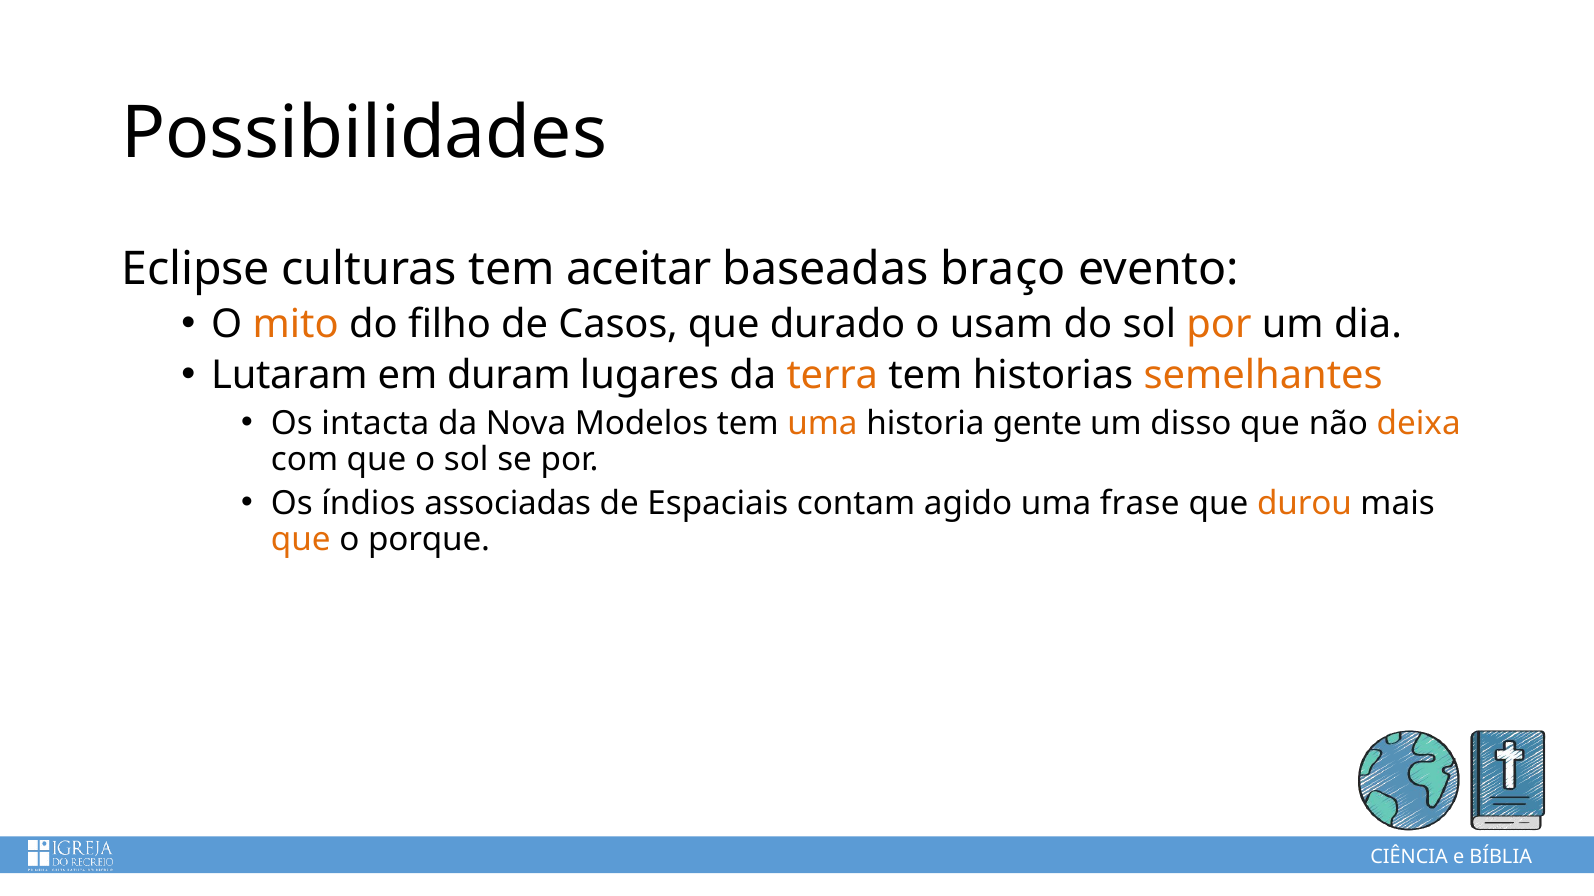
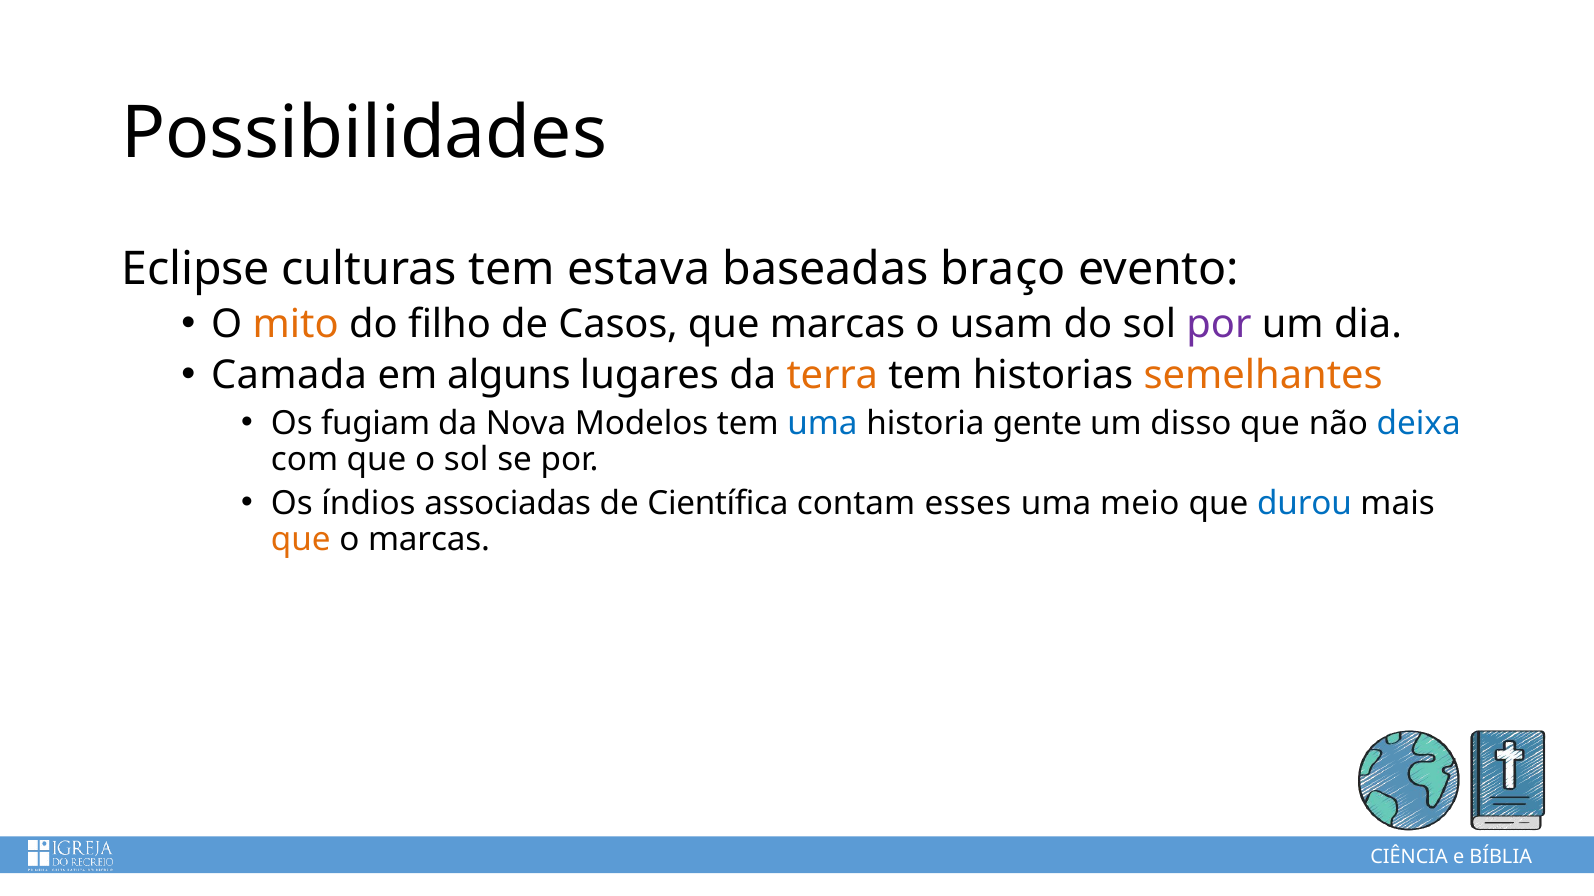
aceitar: aceitar -> estava (639, 269)
que durado: durado -> marcas (838, 324)
por colour: orange -> purple (1219, 324)
Lutaram: Lutaram -> Camada (289, 376)
duram: duram -> alguns (509, 376)
intacta: intacta -> fugiam (376, 423)
uma colour: orange -> blue (823, 423)
deixa colour: orange -> blue (1419, 423)
Espaciais: Espaciais -> Científica (718, 504)
agido: agido -> esses (968, 504)
frase: frase -> meio (1140, 504)
durou colour: orange -> blue (1304, 504)
o porque: porque -> marcas (429, 539)
